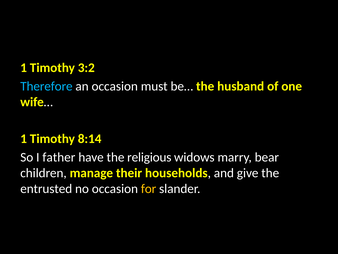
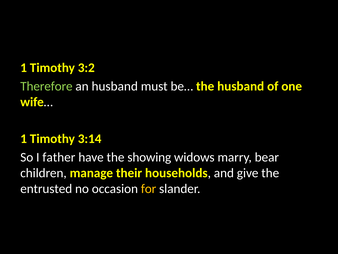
Therefore colour: light blue -> light green (46, 86)
an occasion: occasion -> husband (115, 86)
8:14: 8:14 -> 3:14 (90, 139)
religious: religious -> showing (149, 157)
